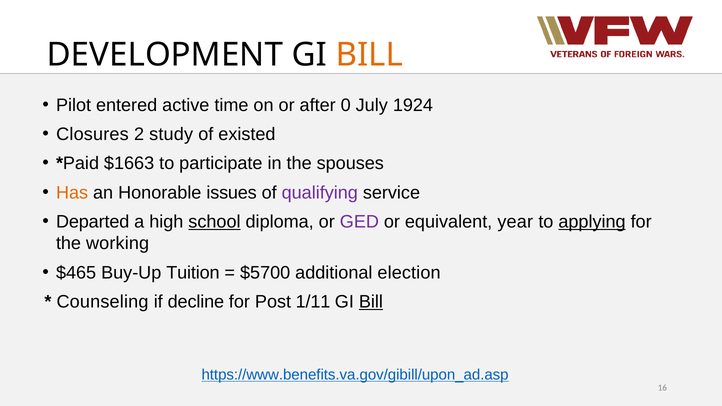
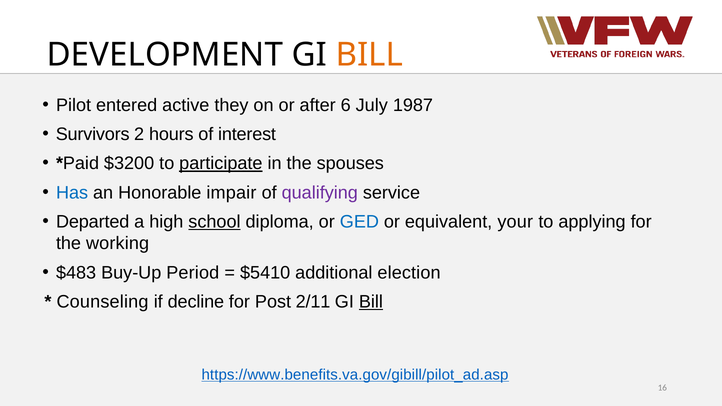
time: time -> they (231, 105)
0: 0 -> 6 (346, 105)
1924: 1924 -> 1987 (413, 105)
Closures: Closures -> Survivors (93, 134)
study: study -> hours (171, 134)
existed: existed -> interest (247, 134)
$1663: $1663 -> $3200 (129, 164)
participate underline: none -> present (221, 164)
Has colour: orange -> blue (72, 193)
issues: issues -> impair (231, 193)
GED colour: purple -> blue (359, 222)
year: year -> your (515, 222)
applying underline: present -> none (592, 222)
$465: $465 -> $483 (76, 273)
Tuition: Tuition -> Period (193, 273)
$5700: $5700 -> $5410 (265, 273)
1/11: 1/11 -> 2/11 (313, 302)
https://www.benefits.va.gov/gibill/upon_ad.asp: https://www.benefits.va.gov/gibill/upon_ad.asp -> https://www.benefits.va.gov/gibill/pilot_ad.asp (355, 375)
